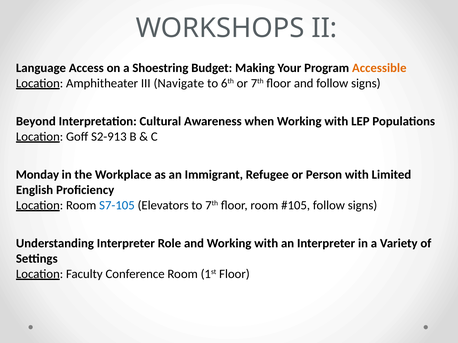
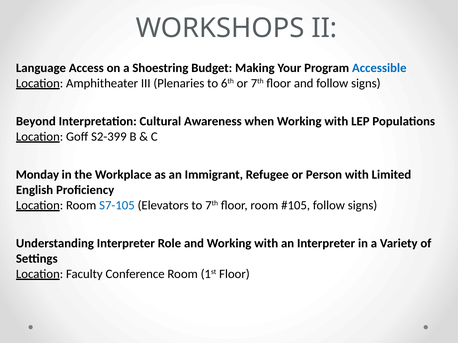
Accessible colour: orange -> blue (379, 68)
Navigate: Navigate -> Plenaries (179, 83)
S2-913: S2-913 -> S2-399 (109, 137)
